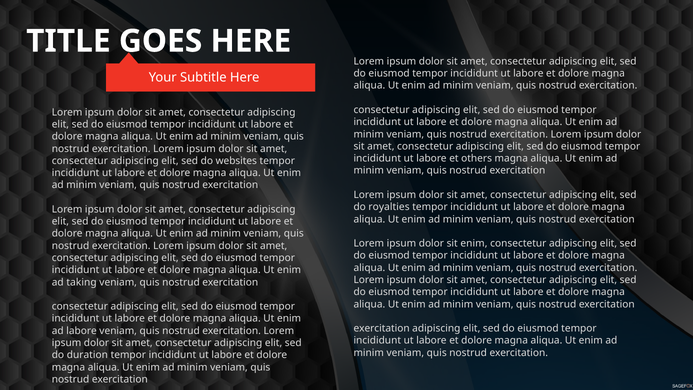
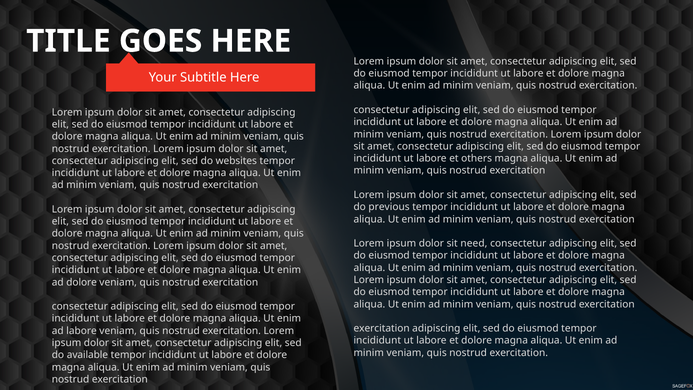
royalties: royalties -> previous (389, 207)
sit enim: enim -> need (474, 243)
ad taking: taking -> dolore (82, 282)
duration: duration -> available (87, 355)
